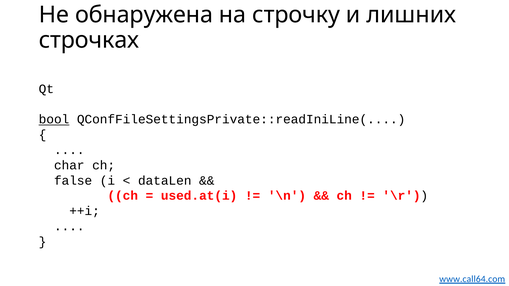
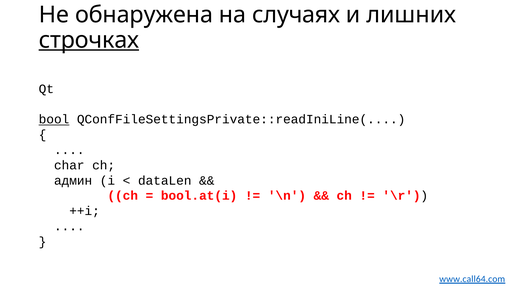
строчку: строчку -> случаях (296, 15)
строчках underline: none -> present (89, 40)
false: false -> админ (73, 181)
used.at(i: used.at(i -> bool.at(i (199, 196)
